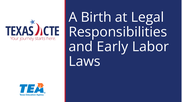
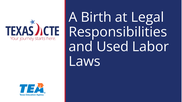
Early: Early -> Used (113, 47)
